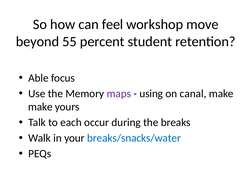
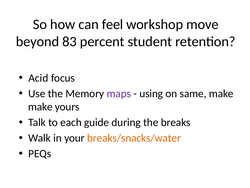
55: 55 -> 83 (70, 41)
Able: Able -> Acid (38, 78)
canal: canal -> same (193, 93)
occur: occur -> guide (97, 122)
breaks/snacks/water colour: blue -> orange (134, 138)
